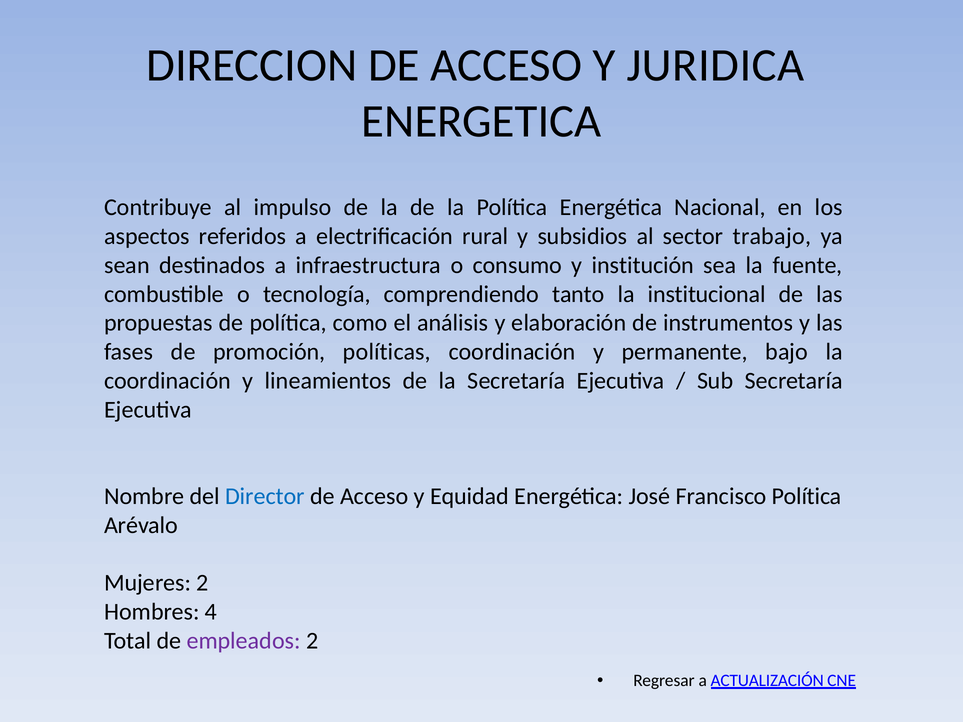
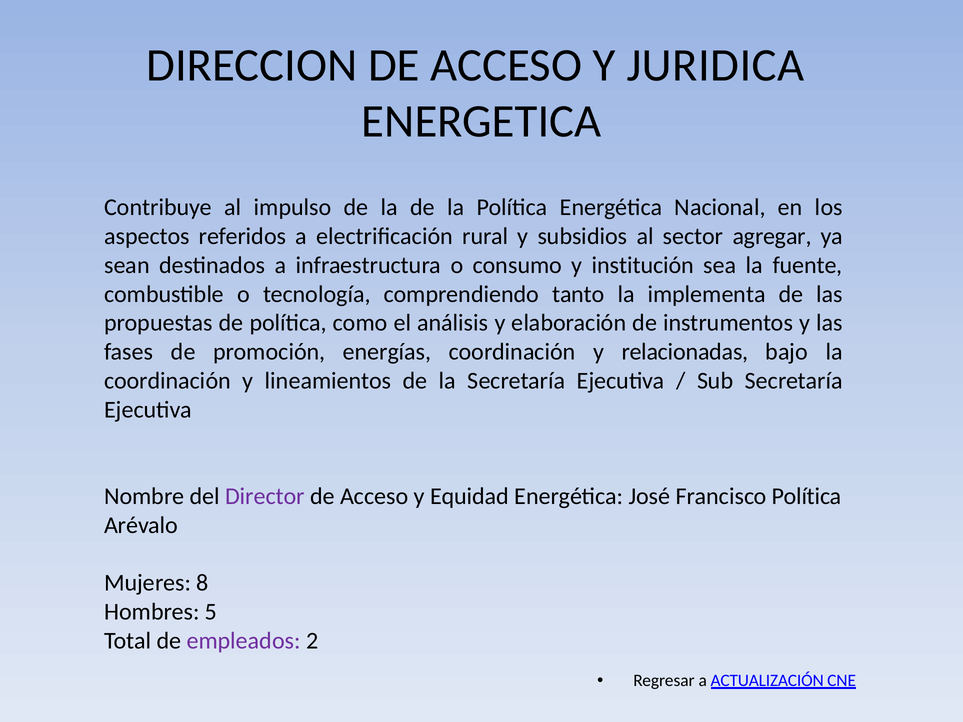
trabajo: trabajo -> agregar (772, 236)
institucional: institucional -> implementa (707, 294)
políticas: políticas -> energías (387, 352)
permanente: permanente -> relacionadas (685, 352)
Director colour: blue -> purple (265, 496)
Mujeres 2: 2 -> 8 (202, 583)
4: 4 -> 5 (211, 612)
